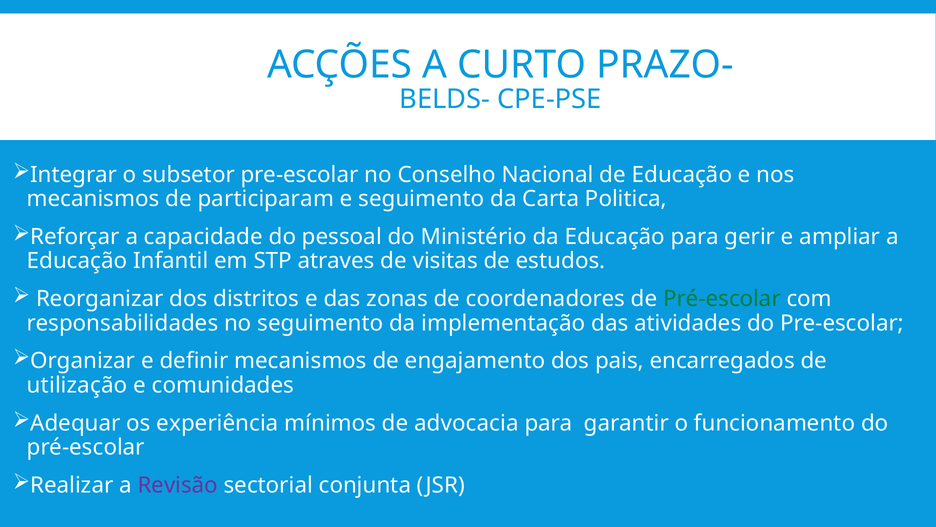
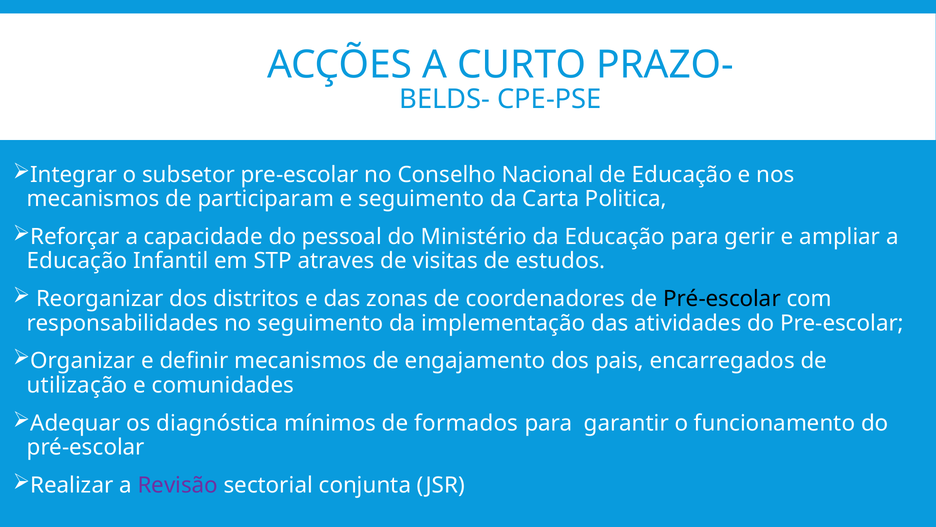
Pré-escolar colour: green -> black (722, 299)
experiência: experiência -> diagnóstica (217, 423)
advocacia: advocacia -> formados (466, 423)
